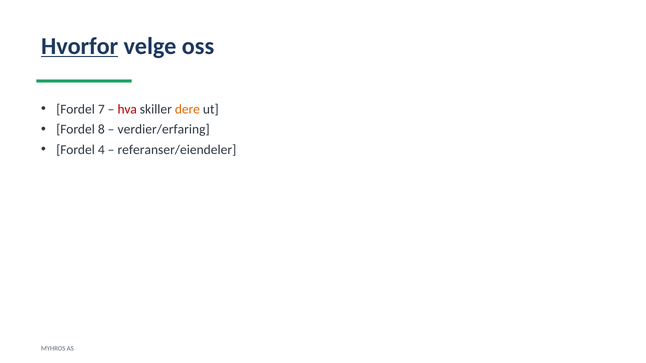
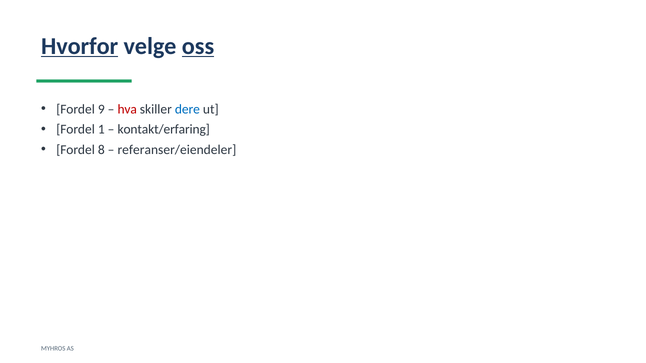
oss underline: none -> present (198, 46)
7: 7 -> 9 (101, 109)
dere colour: orange -> blue (187, 109)
8: 8 -> 1 (101, 130)
verdier/erfaring: verdier/erfaring -> kontakt/erfaring (164, 130)
4: 4 -> 8 (101, 150)
